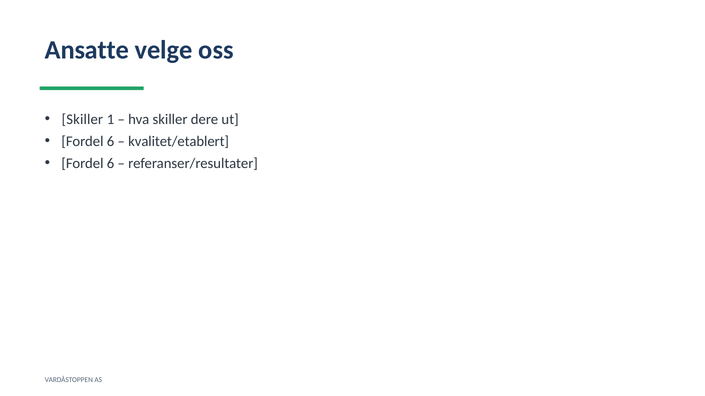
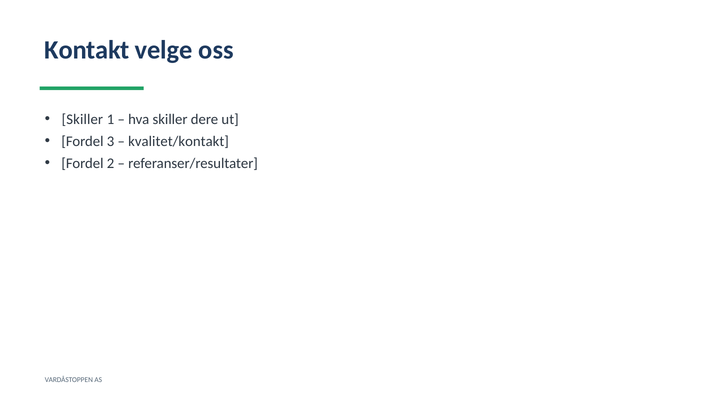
Ansatte: Ansatte -> Kontakt (87, 50)
6: 6 -> 3 (111, 141)
kvalitet/etablert: kvalitet/etablert -> kvalitet/kontakt (179, 141)
6: 6 -> 2 (111, 163)
